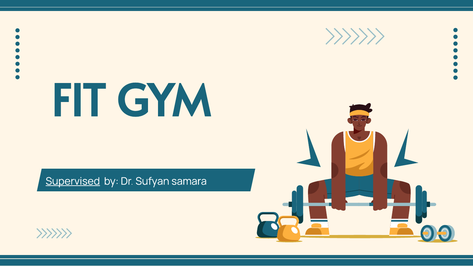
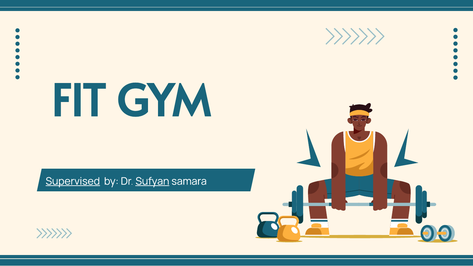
Sufyan underline: none -> present (152, 181)
